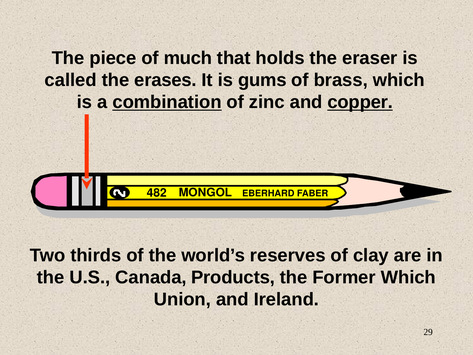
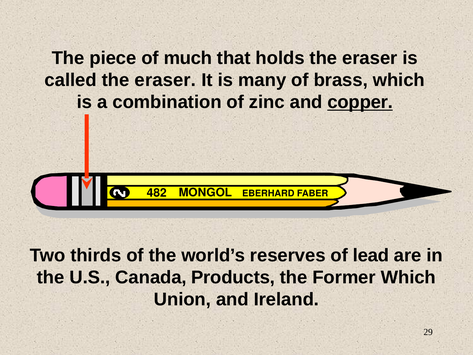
called the erases: erases -> eraser (165, 80)
gums: gums -> many (262, 80)
combination underline: present -> none (167, 102)
clay: clay -> lead (371, 255)
